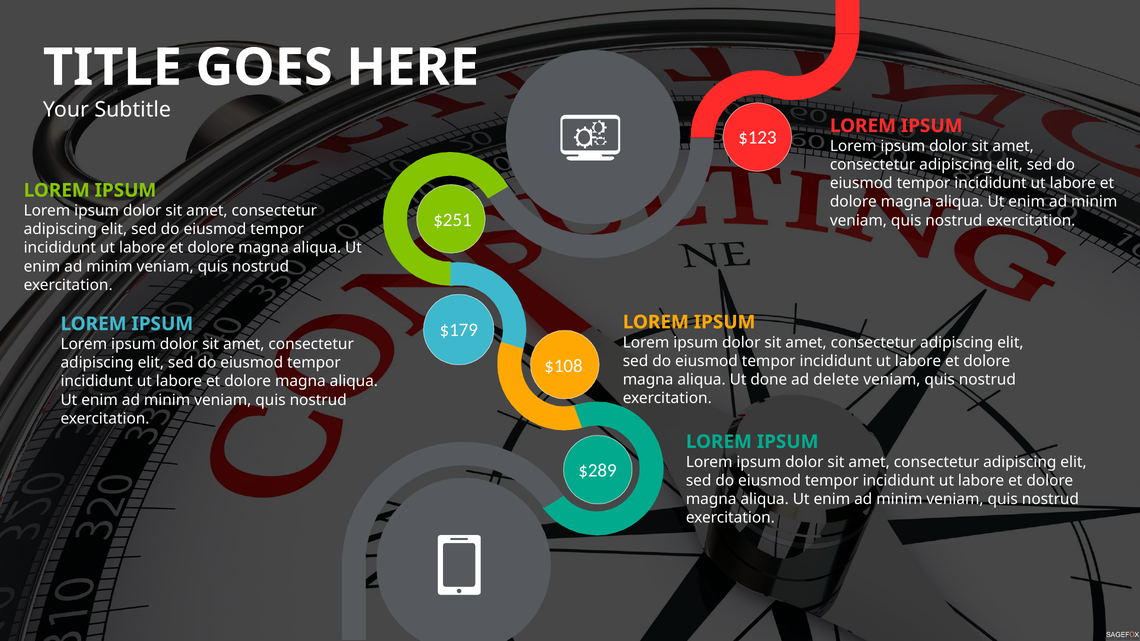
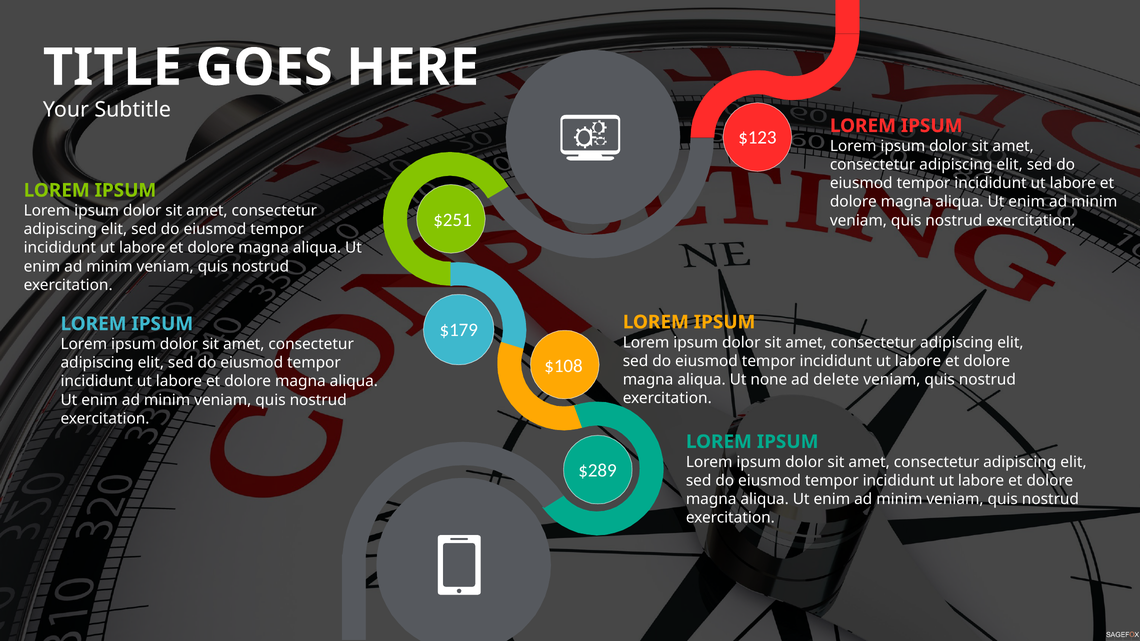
done: done -> none (769, 380)
